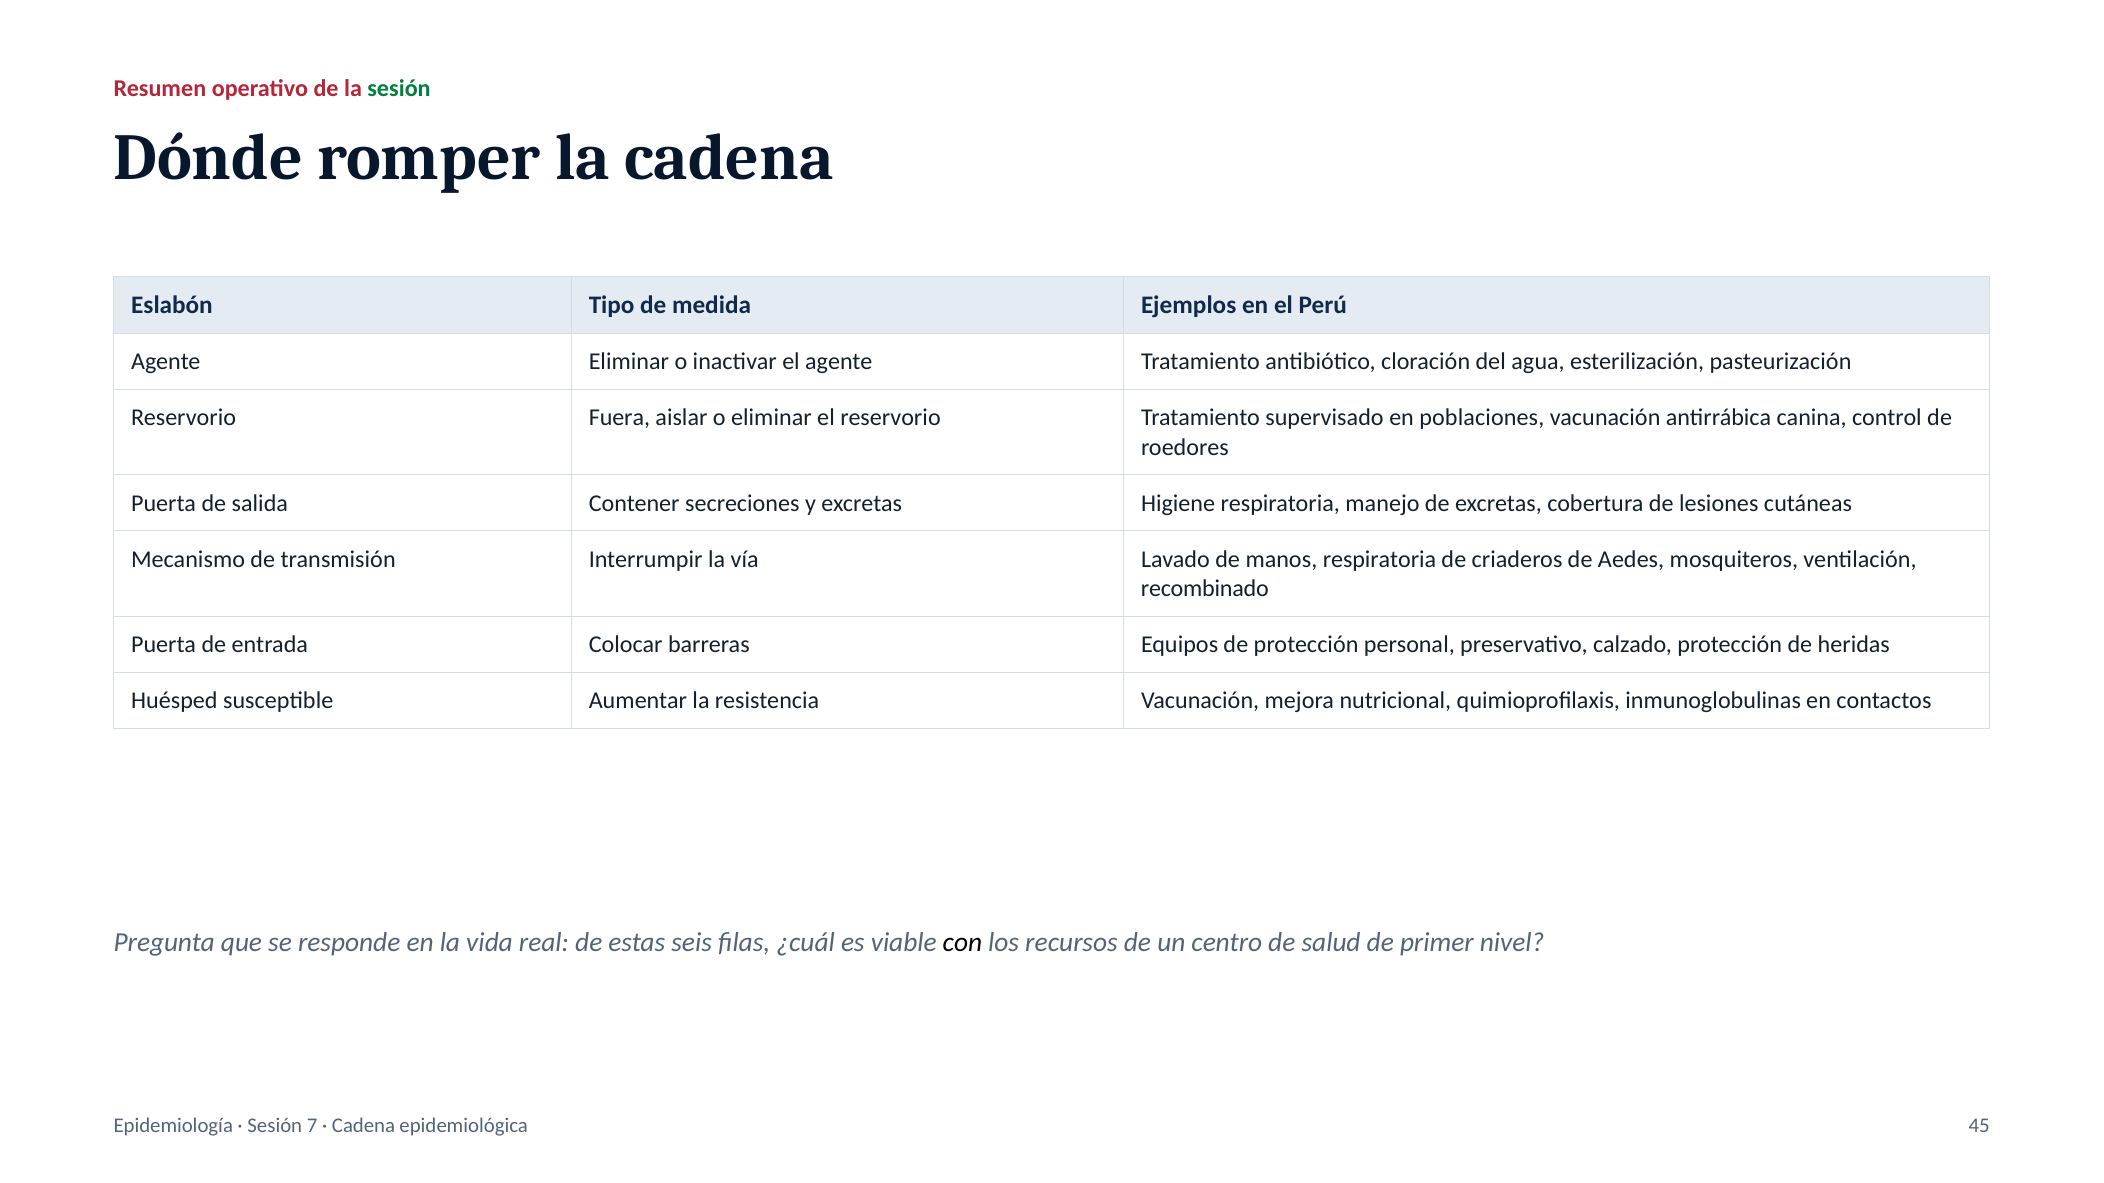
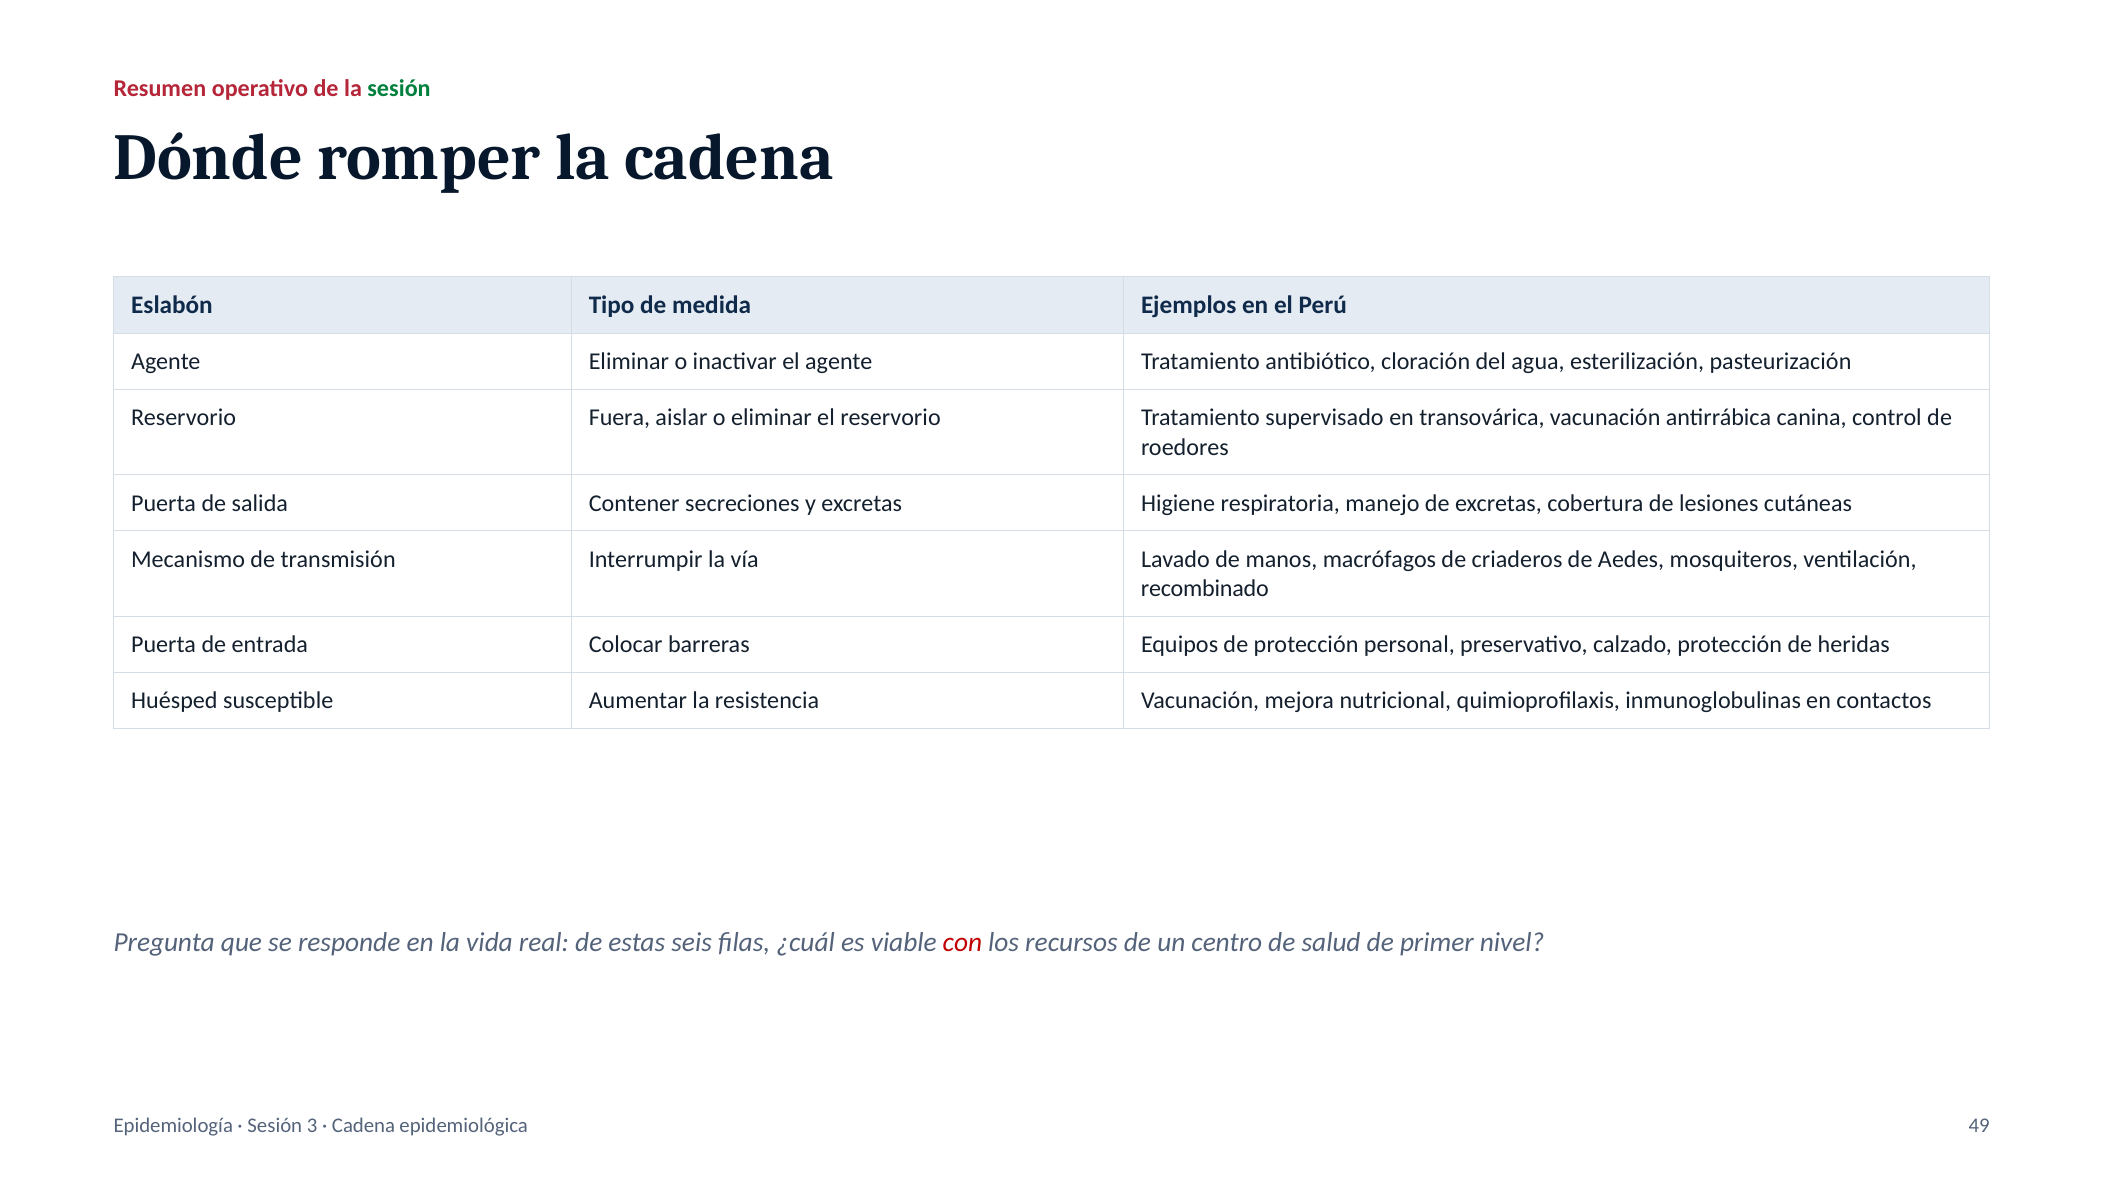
poblaciones: poblaciones -> transovárica (1482, 418)
manos respiratoria: respiratoria -> macrófagos (1379, 559)
con colour: black -> red (962, 943)
7: 7 -> 3 (312, 1126)
45: 45 -> 49 (1979, 1126)
